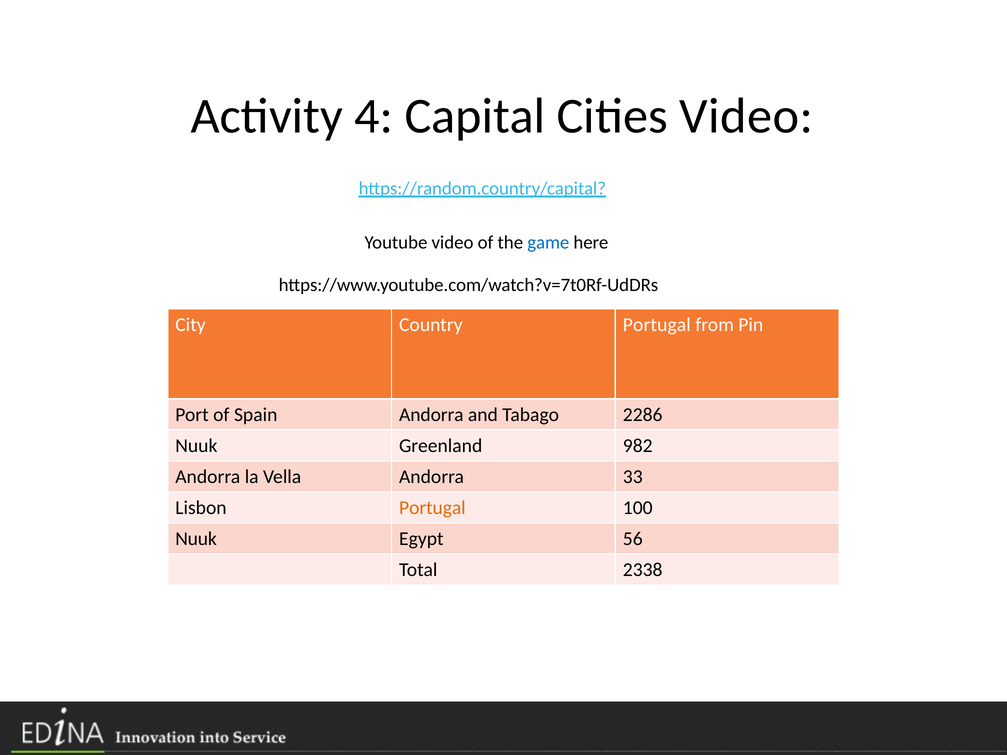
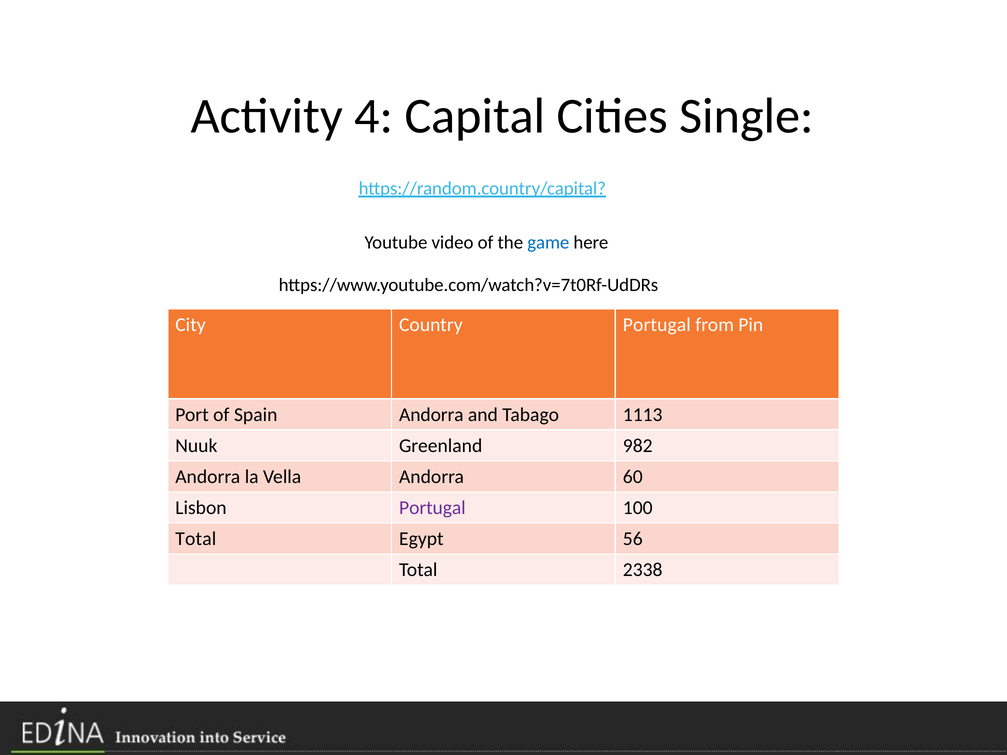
Cities Video: Video -> Single (746, 116)
2286: 2286 -> 1113 (643, 415)
33: 33 -> 60 (633, 477)
Portugal colour: orange -> purple (432, 508)
Nuuk: Nuuk -> Total (196, 539)
